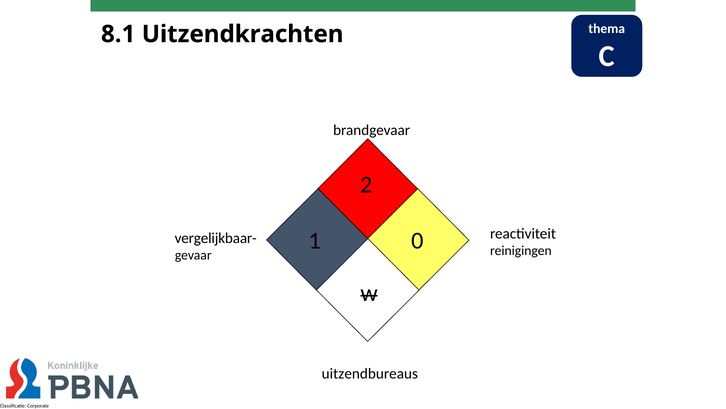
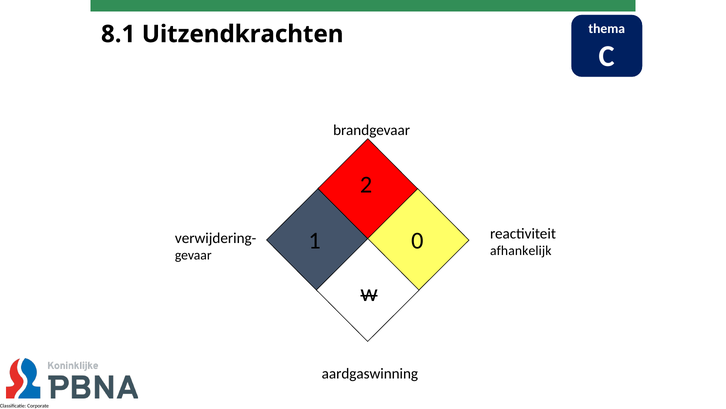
vergelijkbaar-: vergelijkbaar- -> verwijdering- (216, 238)
reinigingen: reinigingen -> afhankelijk (521, 250)
uitzendbureaus: uitzendbureaus -> aardgaswinning (370, 373)
